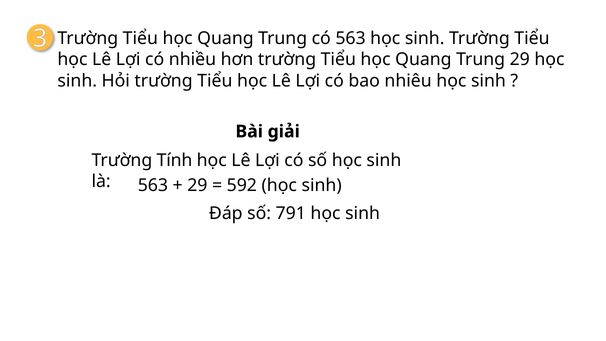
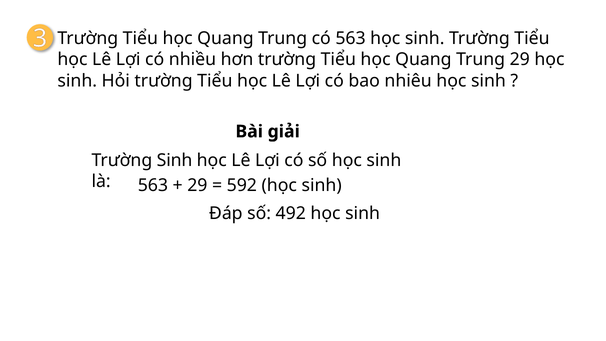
Trường Tính: Tính -> Sinh (175, 160)
791: 791 -> 492 (291, 214)
